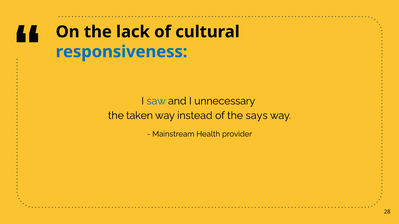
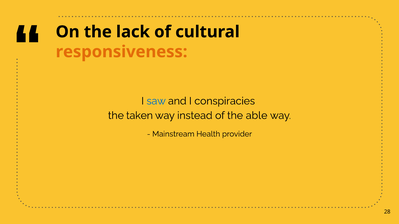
responsiveness colour: blue -> orange (122, 52)
unnecessary: unnecessary -> conspiracies (225, 101)
says: says -> able (257, 116)
